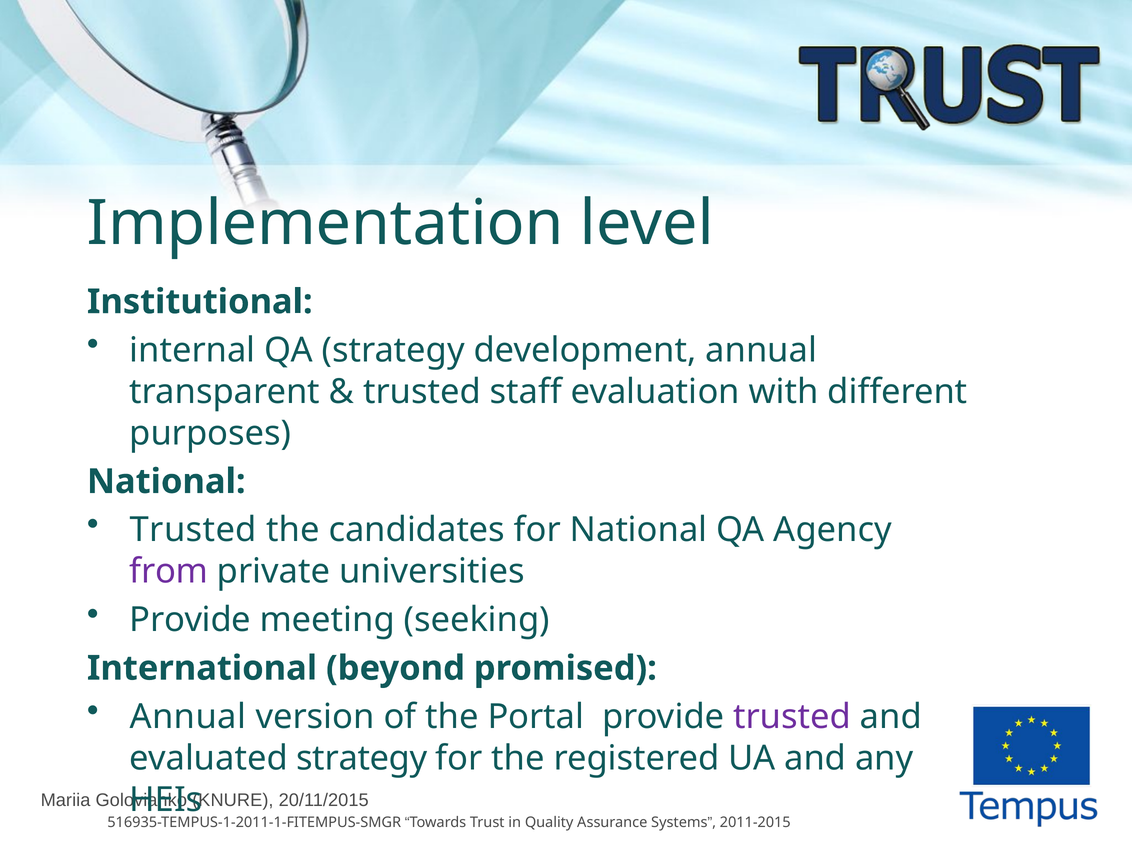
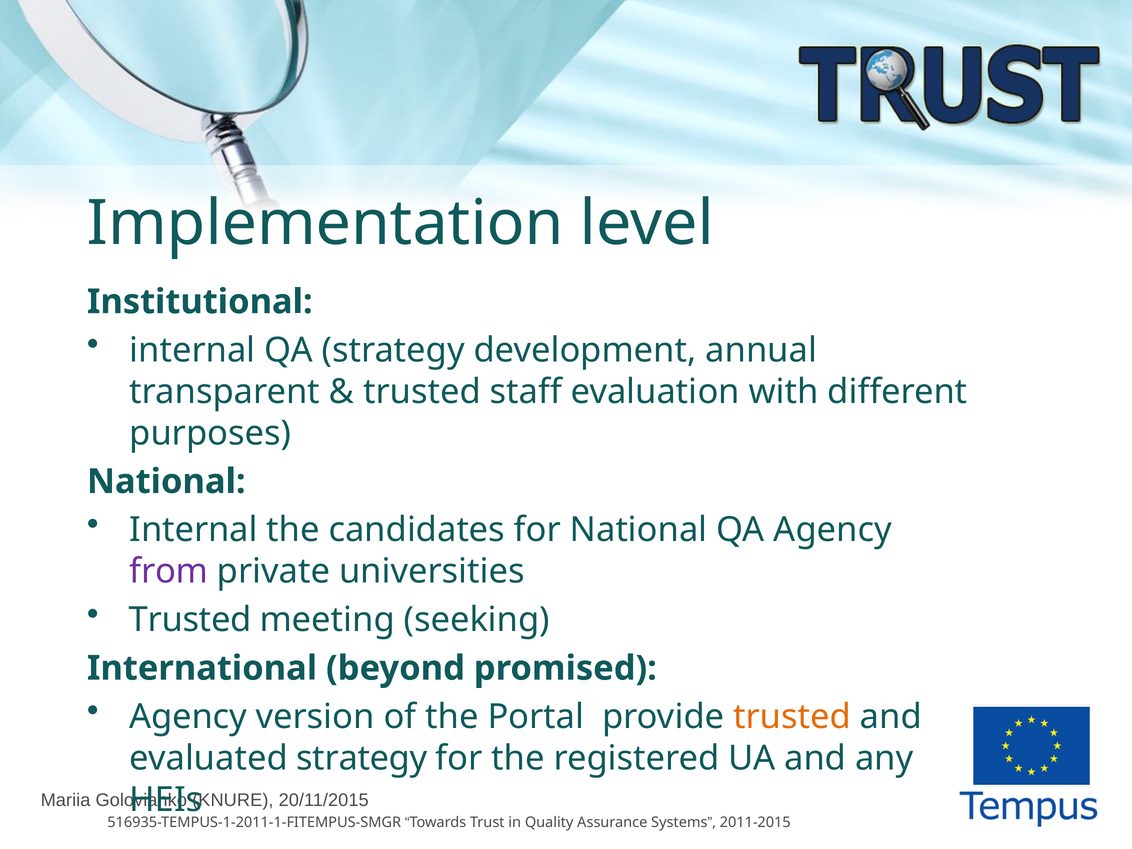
Trusted: Trusted -> Internal (194, 530)
Provide: Provide -> Trusted (190, 620)
Annual: Annual -> Agency (188, 717)
trusted colour: purple -> orange (792, 717)
